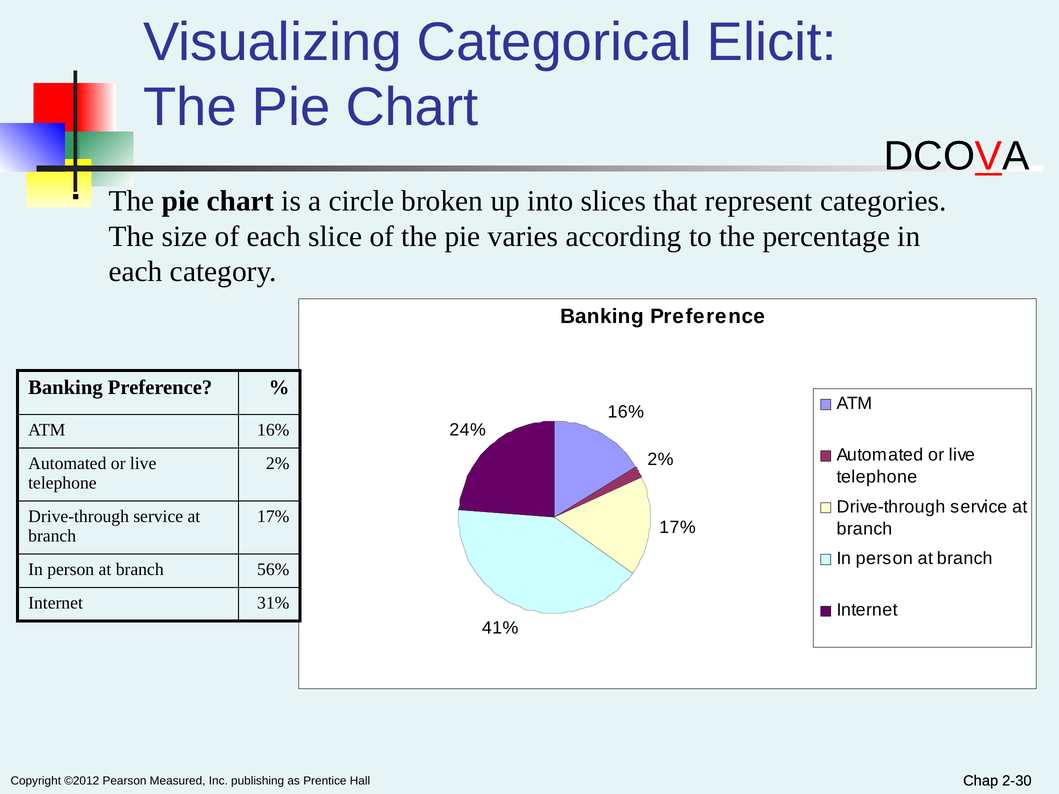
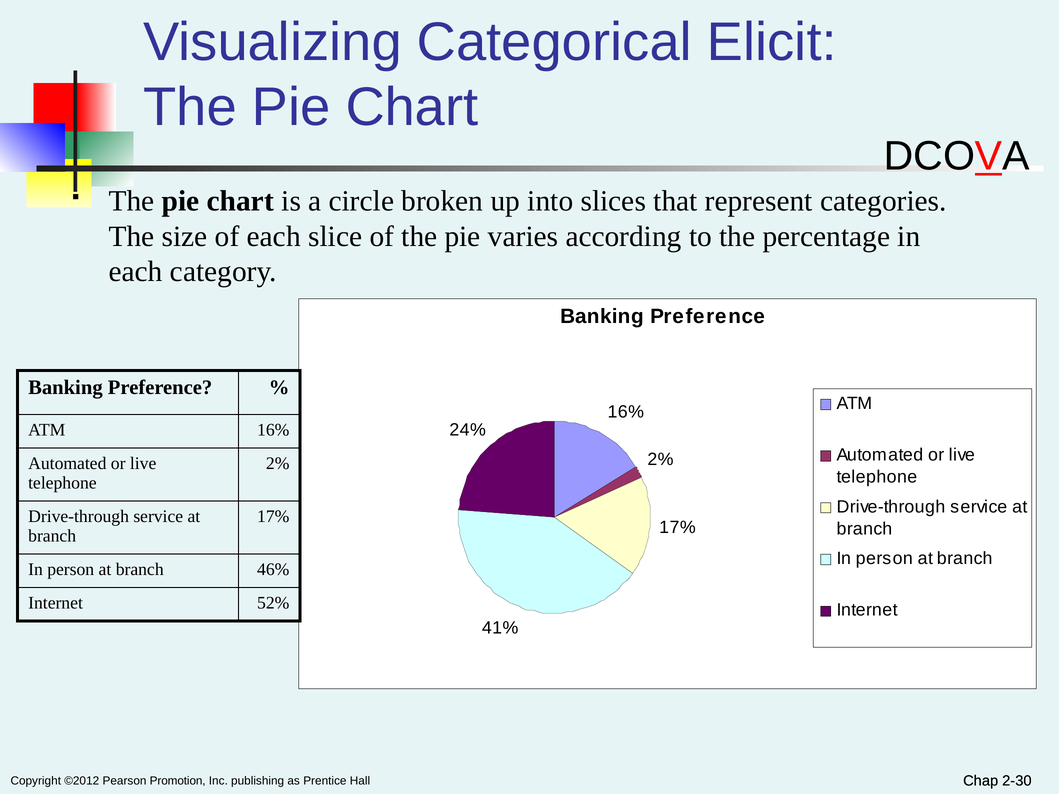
56%: 56% -> 46% (273, 569)
31%: 31% -> 52% (273, 603)
Measured: Measured -> Promotion (178, 781)
